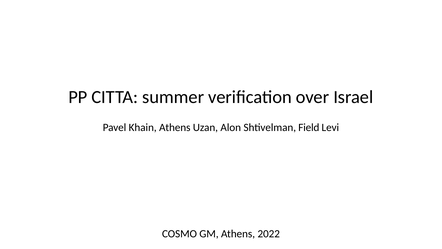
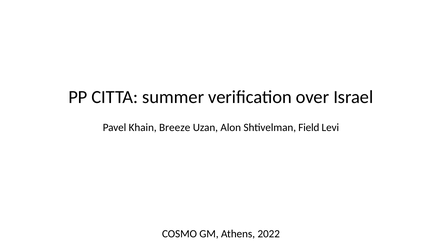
Khain Athens: Athens -> Breeze (175, 127)
